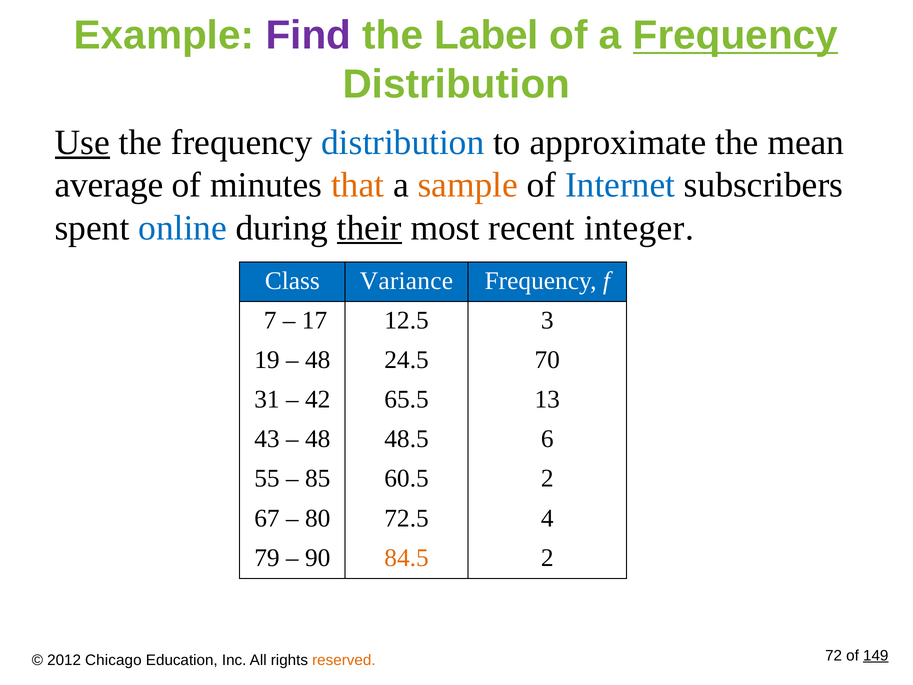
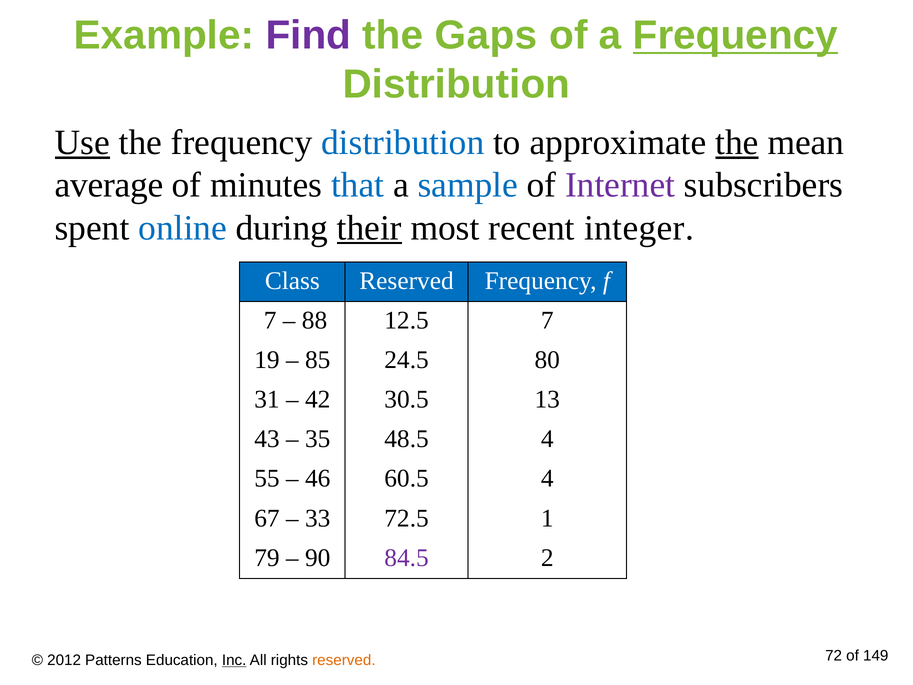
Label: Label -> Gaps (486, 36)
the underline: none -> present (737, 142)
that colour: orange -> blue (358, 185)
sample colour: orange -> blue (468, 185)
Internet colour: blue -> purple (620, 185)
Class Variance: Variance -> Reserved (407, 281)
17: 17 -> 88 (315, 320)
12.5 3: 3 -> 7 (547, 320)
48: 48 -> 85 (318, 360)
70: 70 -> 80 (547, 360)
65.5: 65.5 -> 30.5 (407, 399)
48: 48 -> 35 (318, 439)
48.5 6: 6 -> 4 (547, 439)
85: 85 -> 46 (318, 478)
60.5 2: 2 -> 4 (547, 478)
80: 80 -> 33 (318, 518)
4: 4 -> 1 (547, 518)
84.5 colour: orange -> purple (407, 558)
149 underline: present -> none (876, 655)
Chicago: Chicago -> Patterns (113, 660)
Inc underline: none -> present (234, 660)
